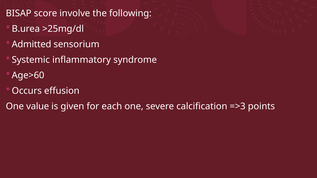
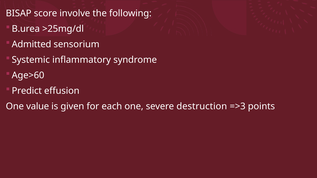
Occurs: Occurs -> Predict (27, 91)
calcification: calcification -> destruction (202, 106)
